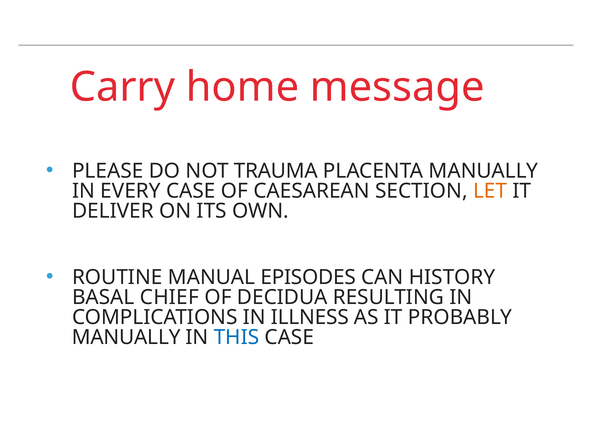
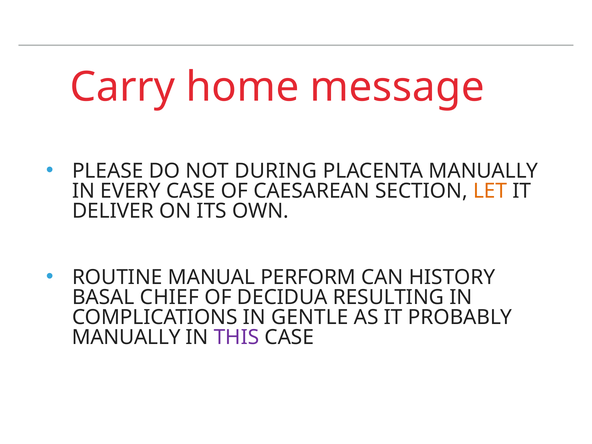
TRAUMA: TRAUMA -> DURING (276, 171)
EPISODES: EPISODES -> PERFORM (308, 277)
ILLNESS: ILLNESS -> GENTLE (310, 317)
THIS colour: blue -> purple (236, 337)
